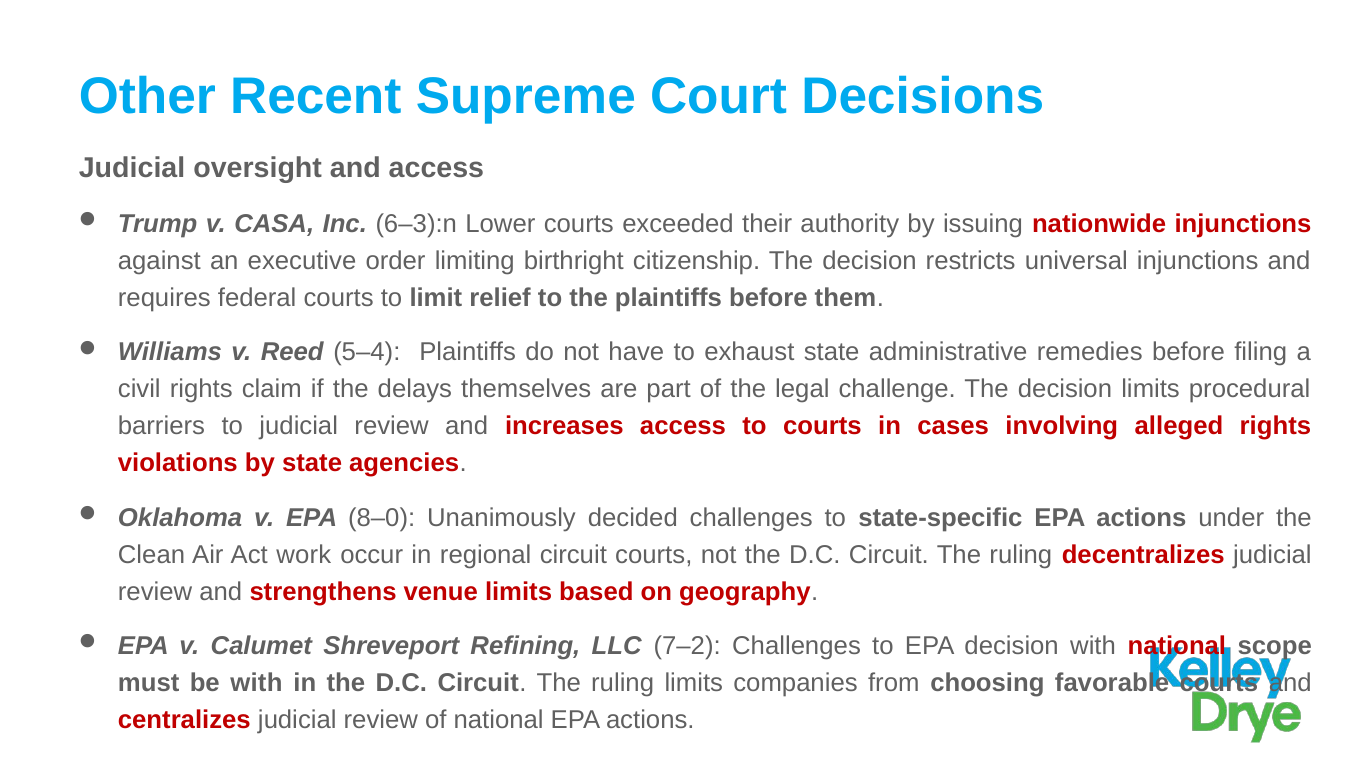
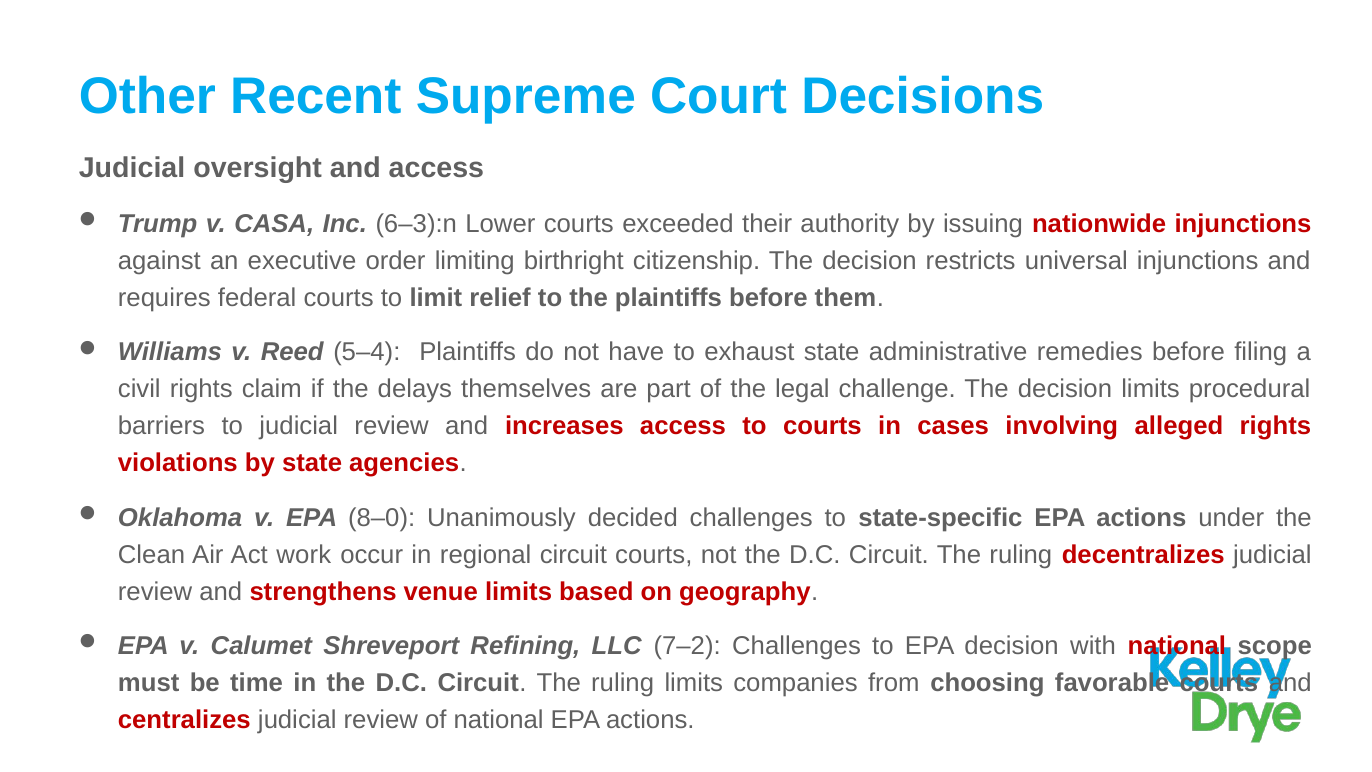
be with: with -> time (257, 683)
